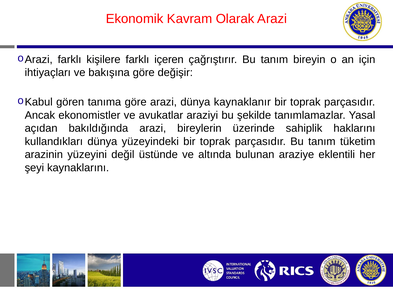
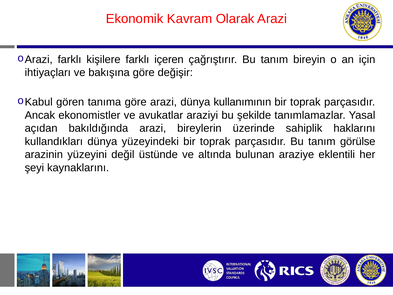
kaynaklanır: kaynaklanır -> kullanımının (242, 102)
tüketim: tüketim -> görülse (358, 141)
